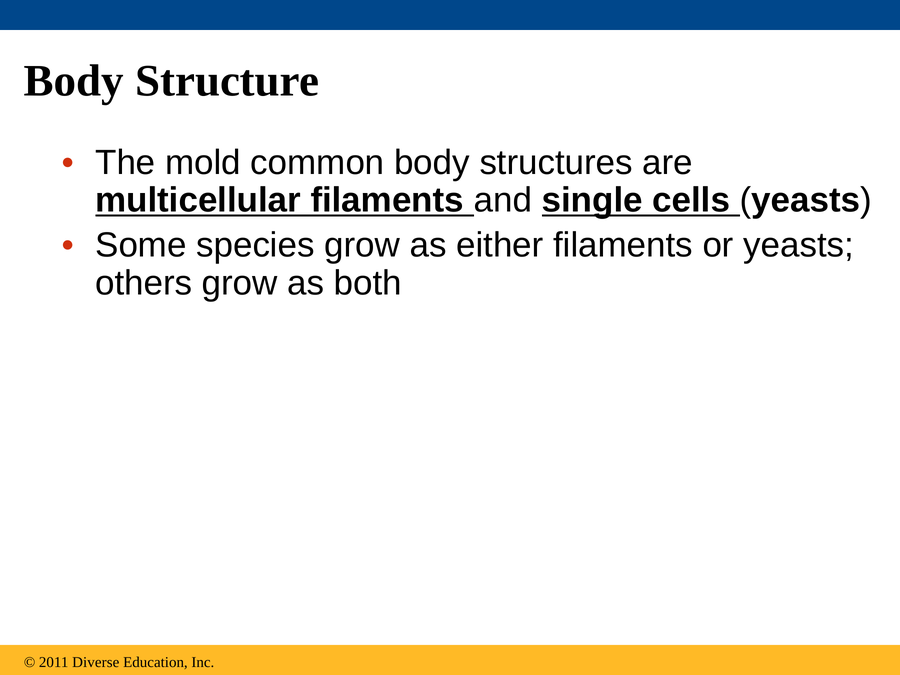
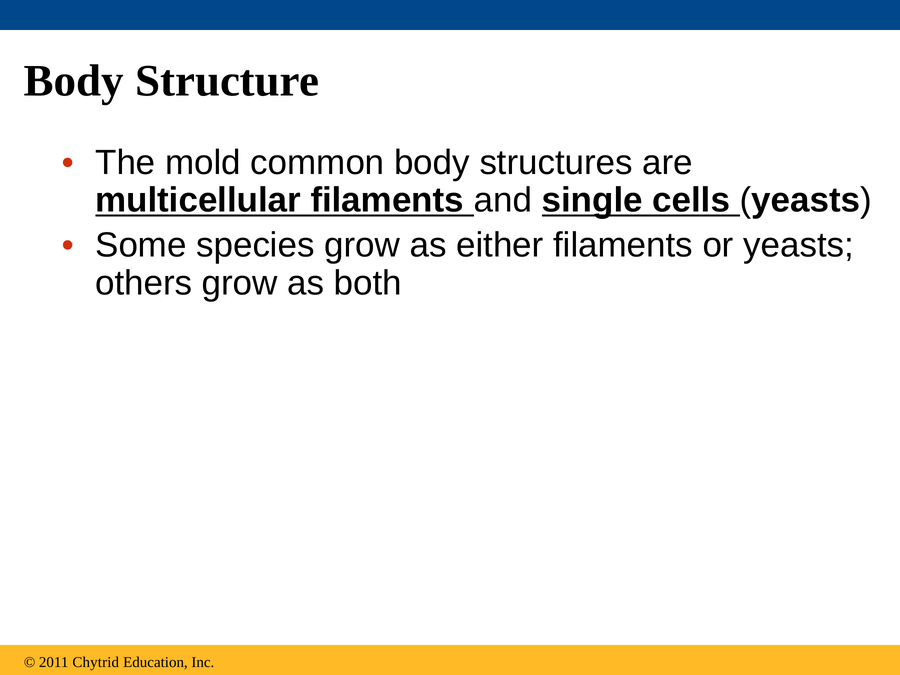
Diverse: Diverse -> Chytrid (96, 662)
